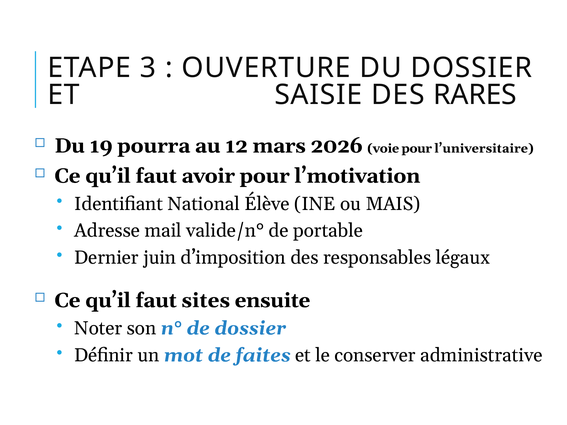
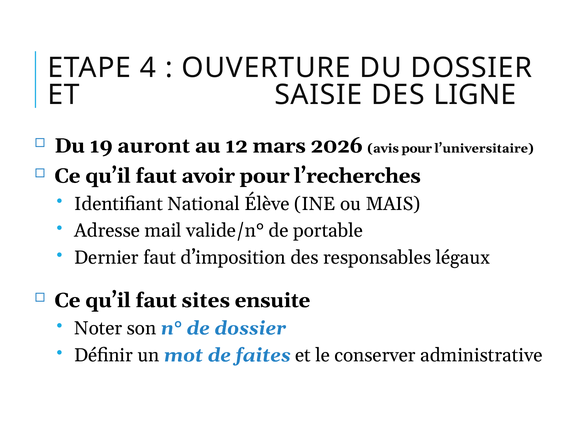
3: 3 -> 4 (148, 68)
RARES: RARES -> LIGNE (475, 95)
pourra: pourra -> auront (154, 146)
voie: voie -> avis (383, 148)
l’motivation: l’motivation -> l’recherches (357, 176)
Dernier juin: juin -> faut (160, 258)
